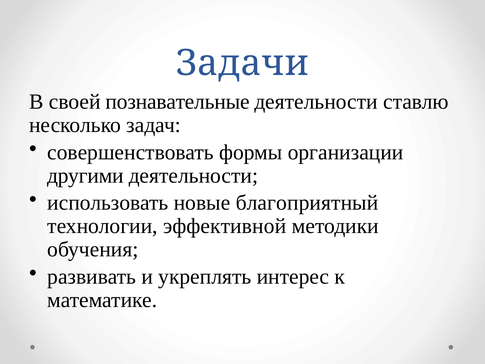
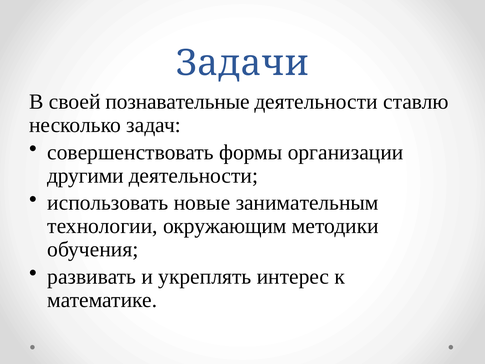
благоприятный: благоприятный -> занимательным (307, 203)
эффективной: эффективной -> окружающим (225, 226)
